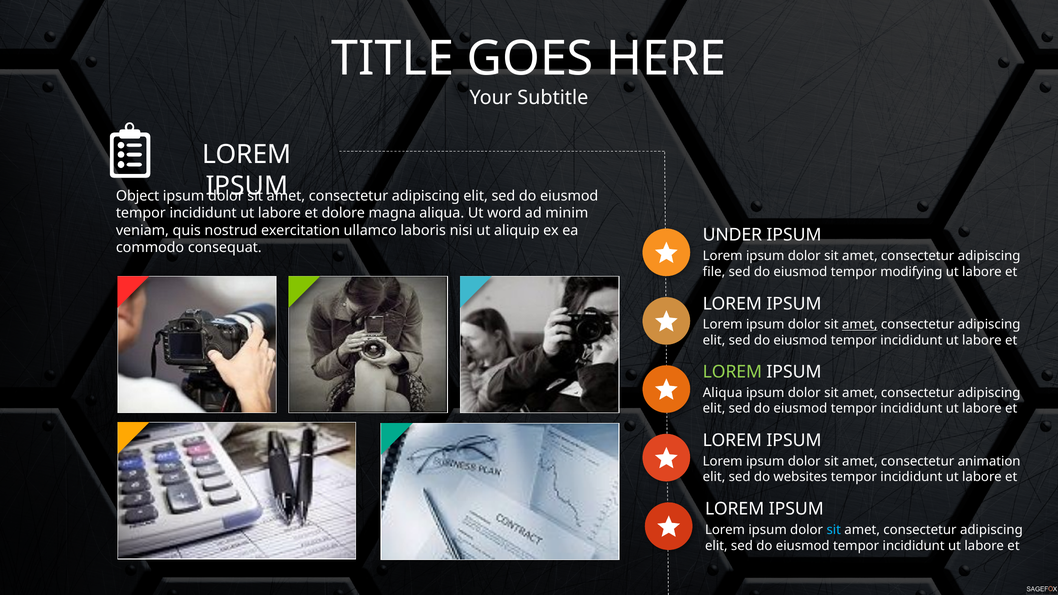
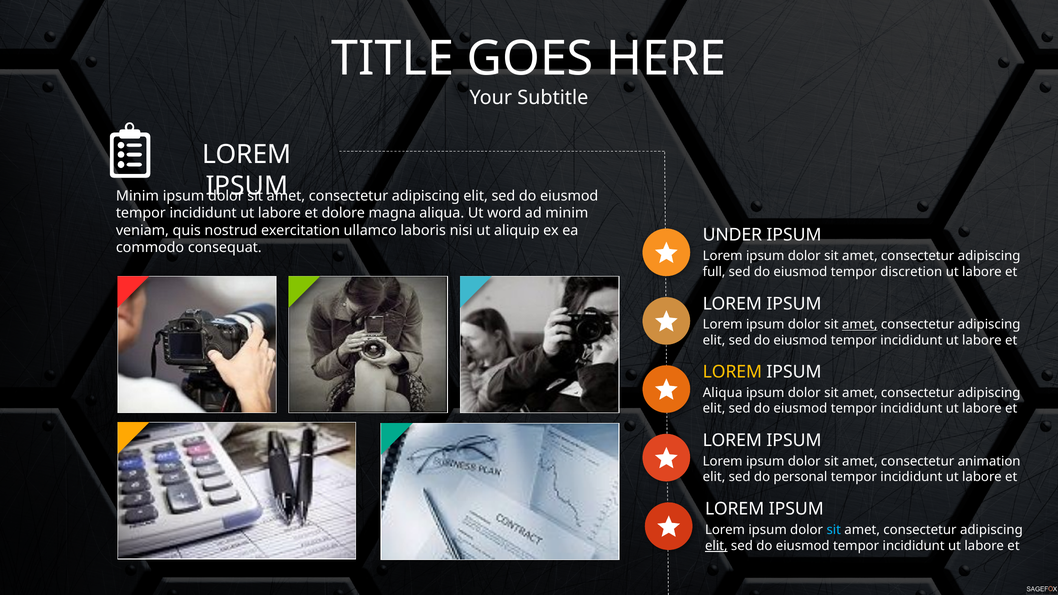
Object: Object -> Minim (137, 196)
file: file -> full (714, 272)
modifying: modifying -> discretion (911, 272)
LOREM colour: light green -> yellow (732, 372)
websites: websites -> personal (800, 477)
elit underline: none -> present (716, 546)
